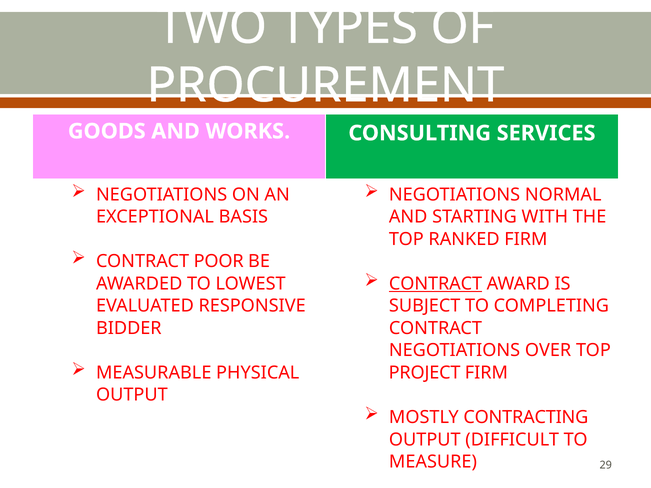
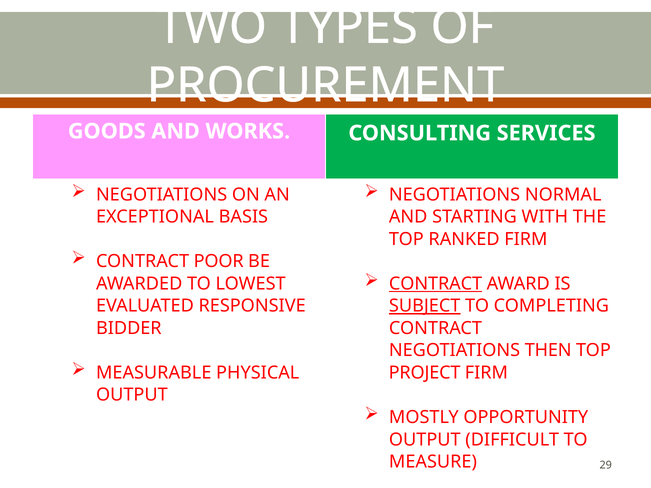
SUBJECT underline: none -> present (425, 306)
OVER: OVER -> THEN (548, 351)
CONTRACTING: CONTRACTING -> OPPORTUNITY (526, 417)
